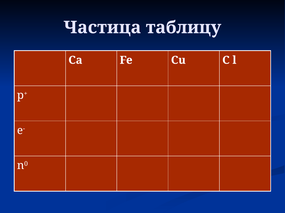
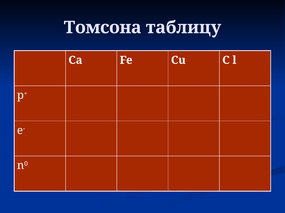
Частица: Частица -> Томсона (103, 28)
